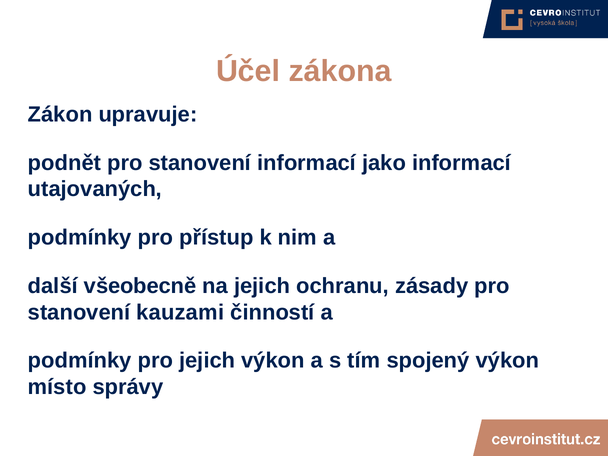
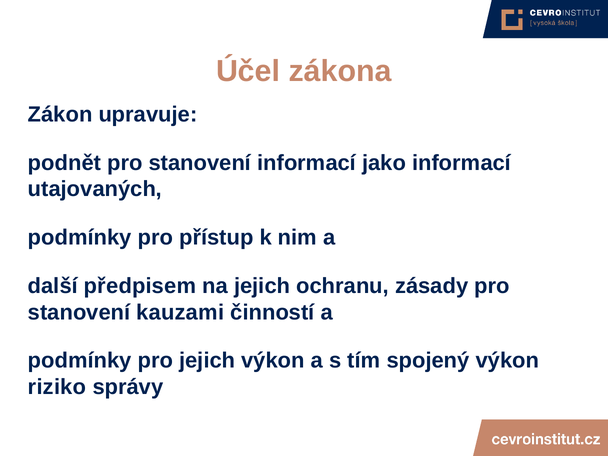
všeobecně: všeobecně -> předpisem (140, 286)
místo: místo -> riziko (57, 387)
